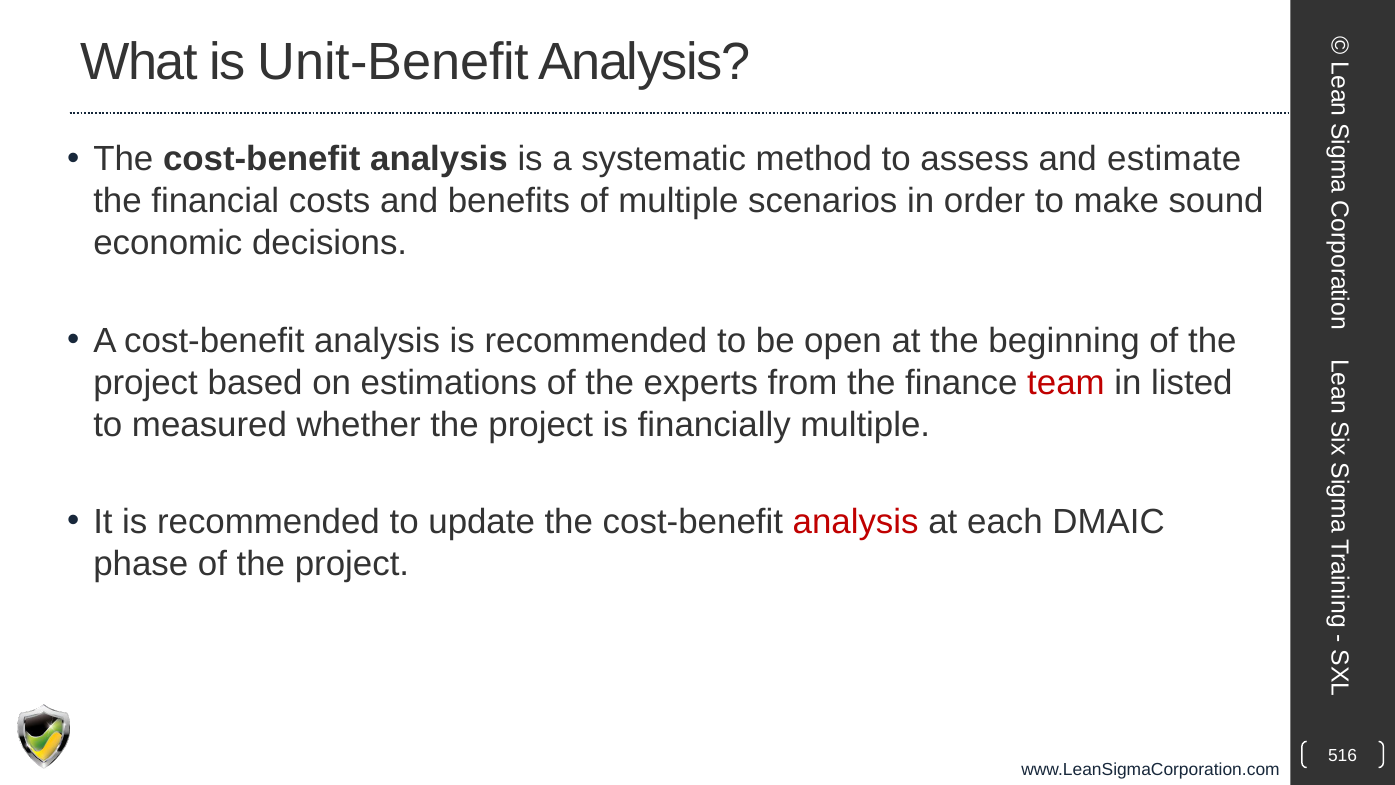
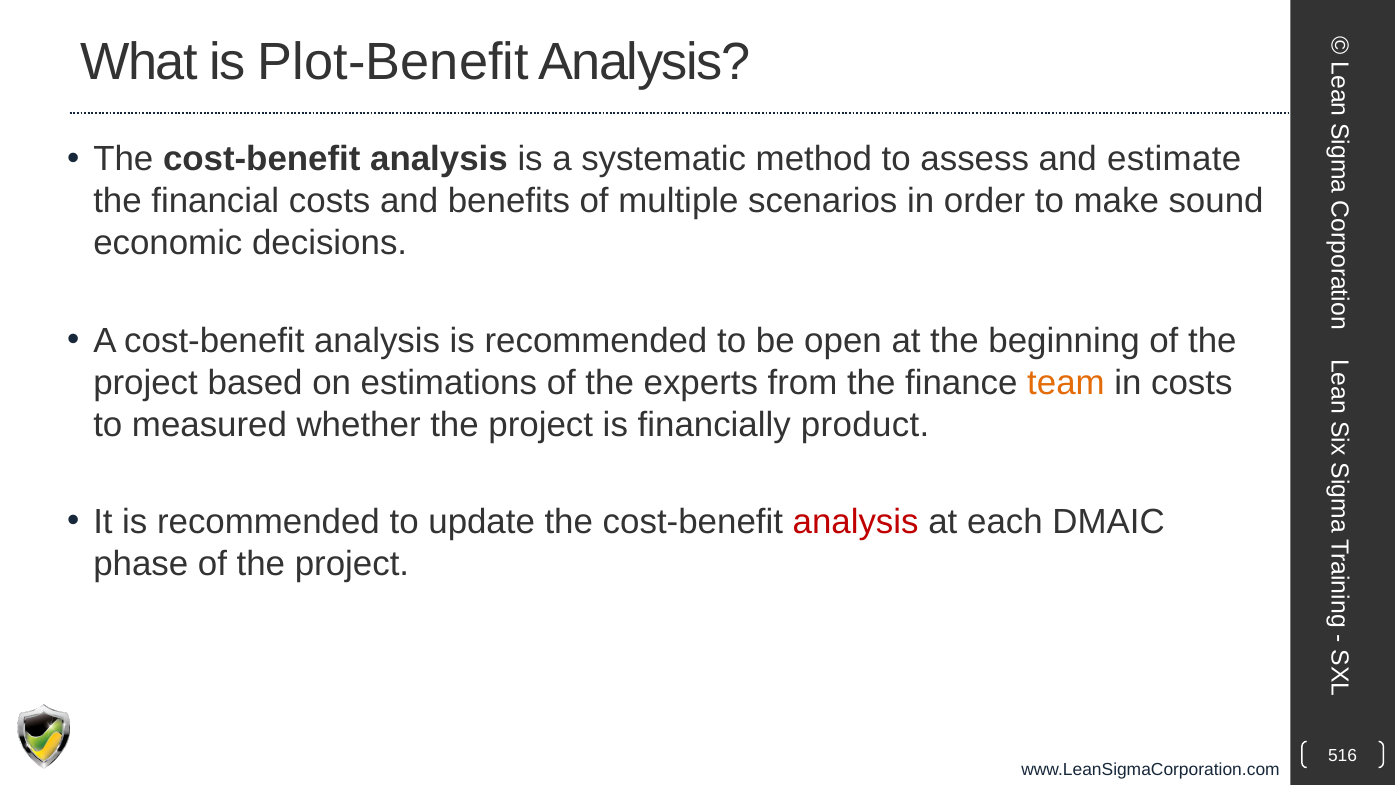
Unit-Benefit: Unit-Benefit -> Plot-Benefit (393, 62)
team colour: red -> orange (1066, 383)
in listed: listed -> costs (1192, 383)
financially multiple: multiple -> product (865, 424)
